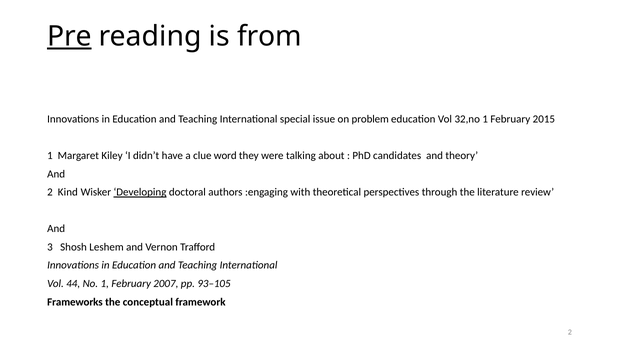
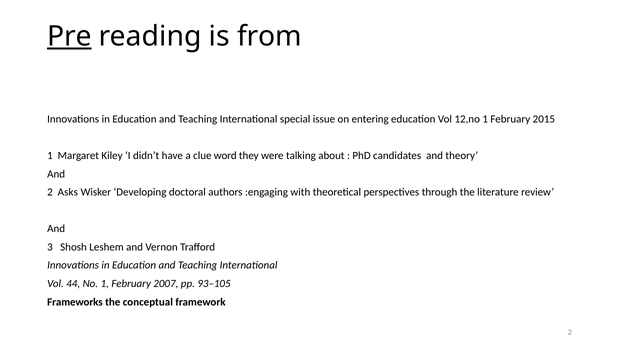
problem: problem -> entering (370, 119)
32,no: 32,no -> 12,no (467, 119)
Kind: Kind -> Asks (68, 192)
Developing underline: present -> none (140, 192)
